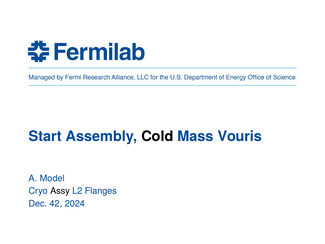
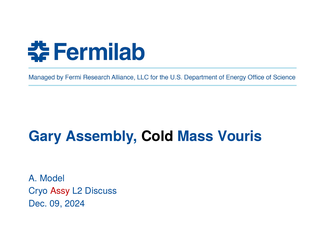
Start: Start -> Gary (45, 136)
Assy colour: black -> red (60, 191)
Flanges: Flanges -> Discuss (101, 191)
42: 42 -> 09 (56, 203)
